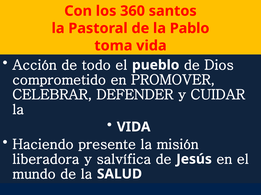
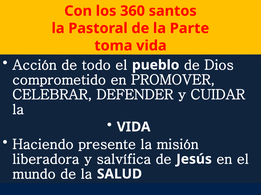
Pablo: Pablo -> Parte (189, 28)
